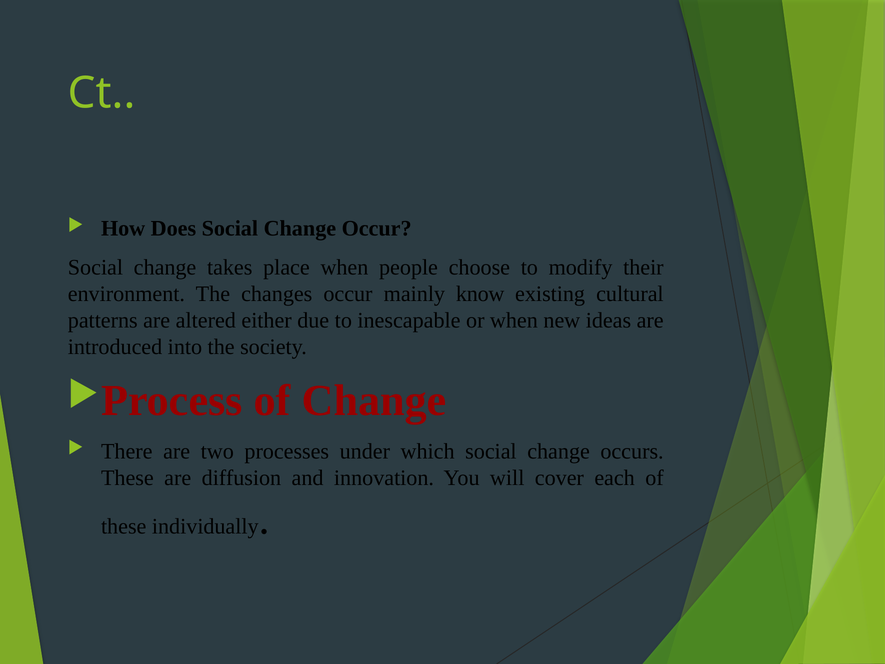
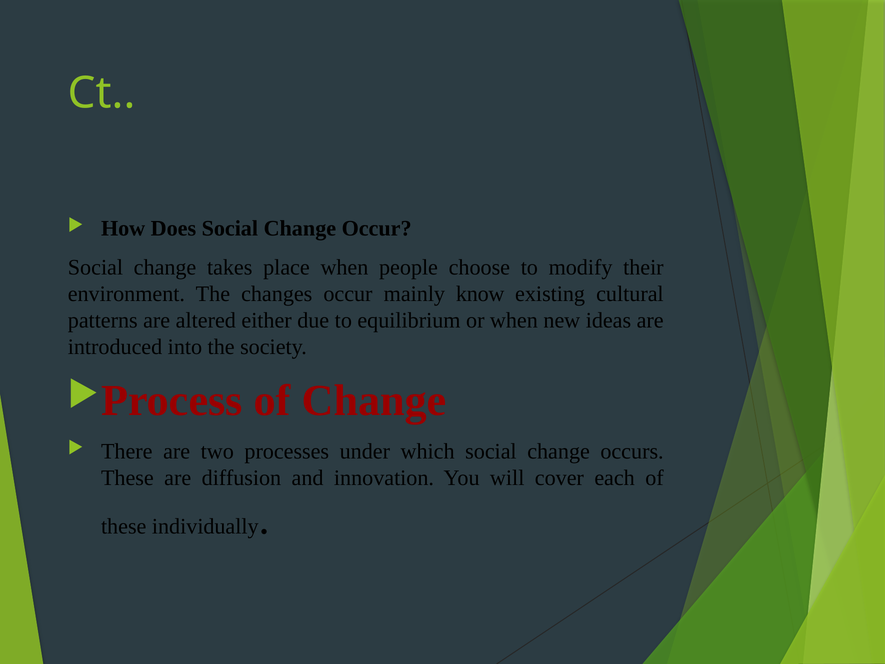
inescapable: inescapable -> equilibrium (409, 320)
